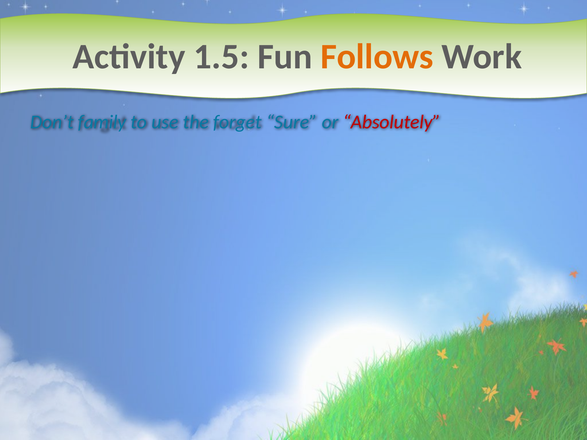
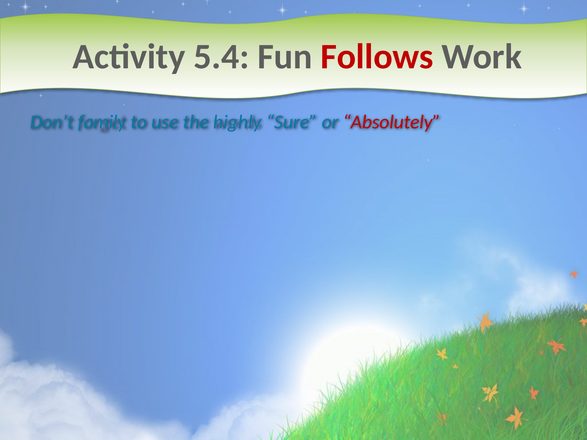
1.5: 1.5 -> 5.4 (221, 57)
Follows colour: orange -> red (377, 57)
forget: forget -> highly (237, 122)
